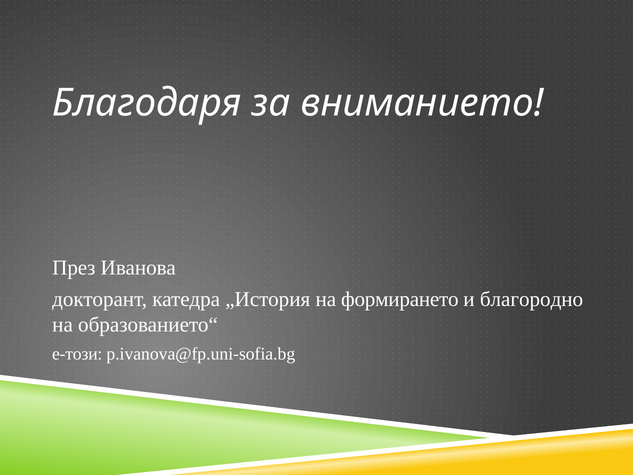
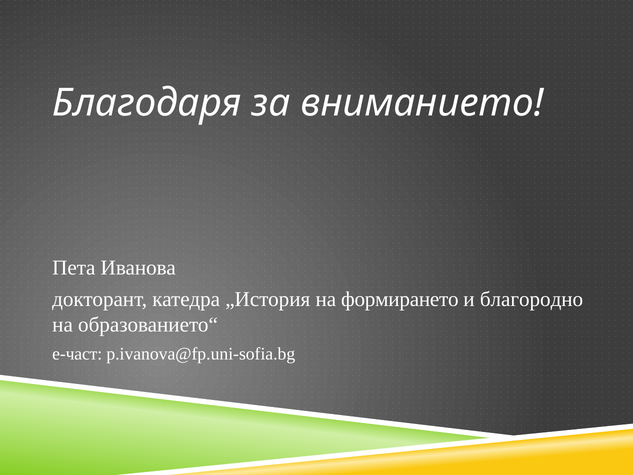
През: През -> Пета (74, 268)
e-този: e-този -> e-част (77, 354)
